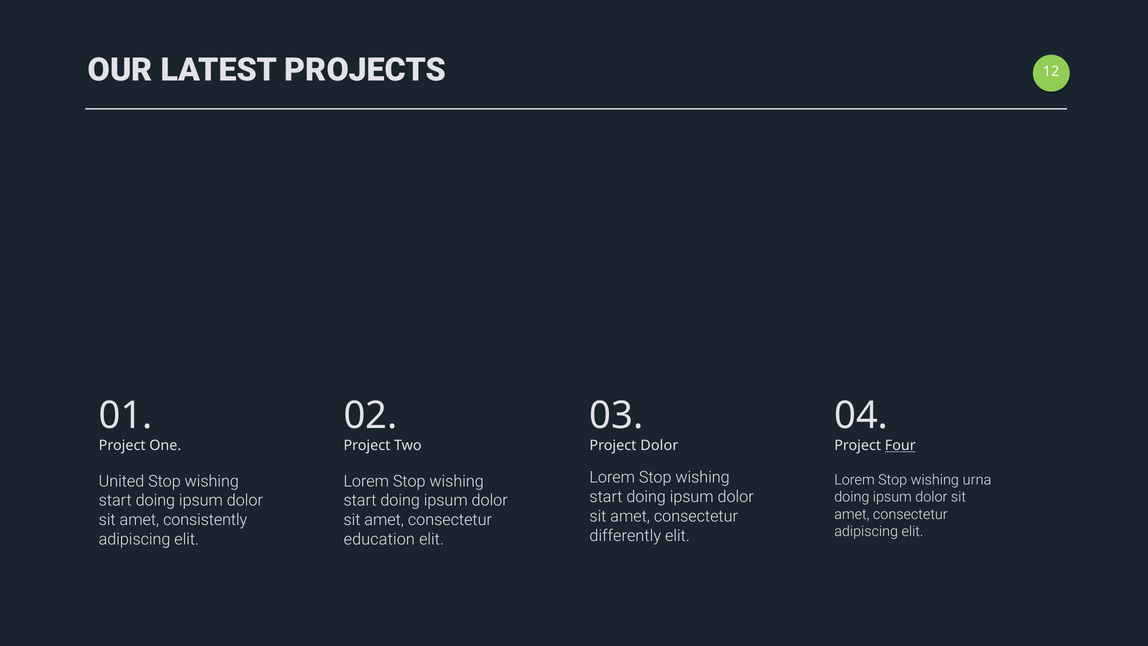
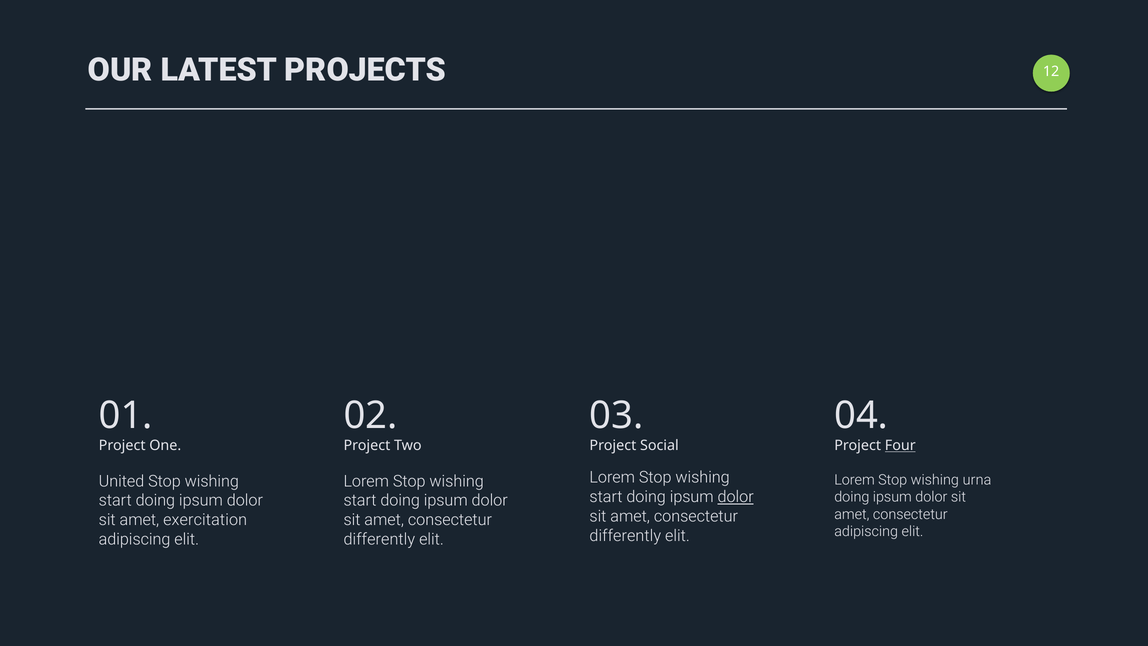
Project Dolor: Dolor -> Social (659, 445)
dolor underline: none -> present (736, 497)
consistently: consistently -> exercitation (205, 520)
education: education -> differently (379, 539)
